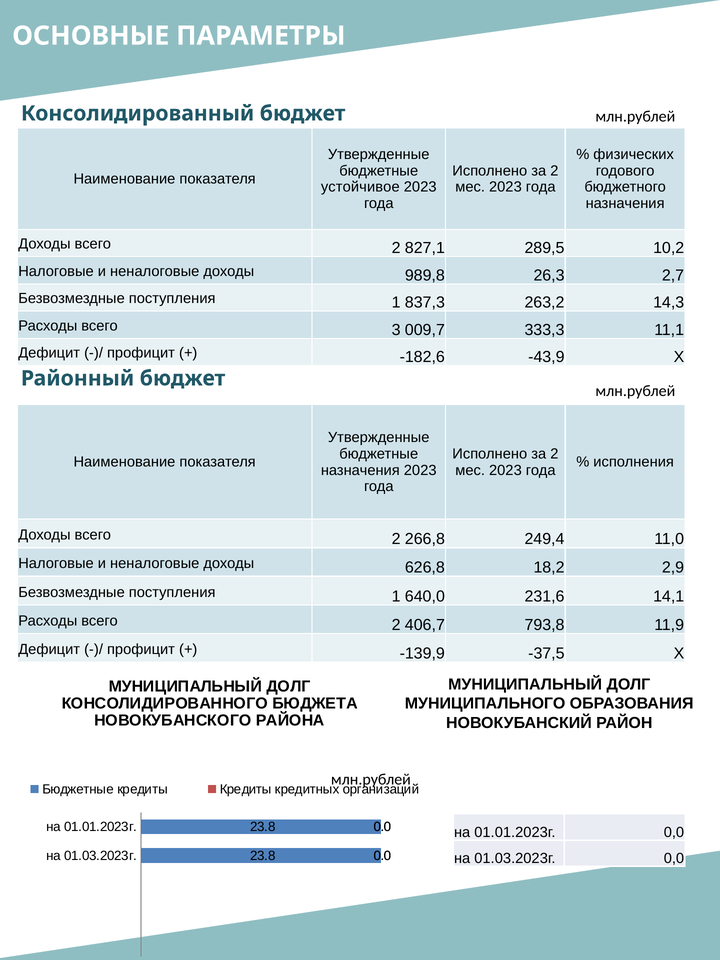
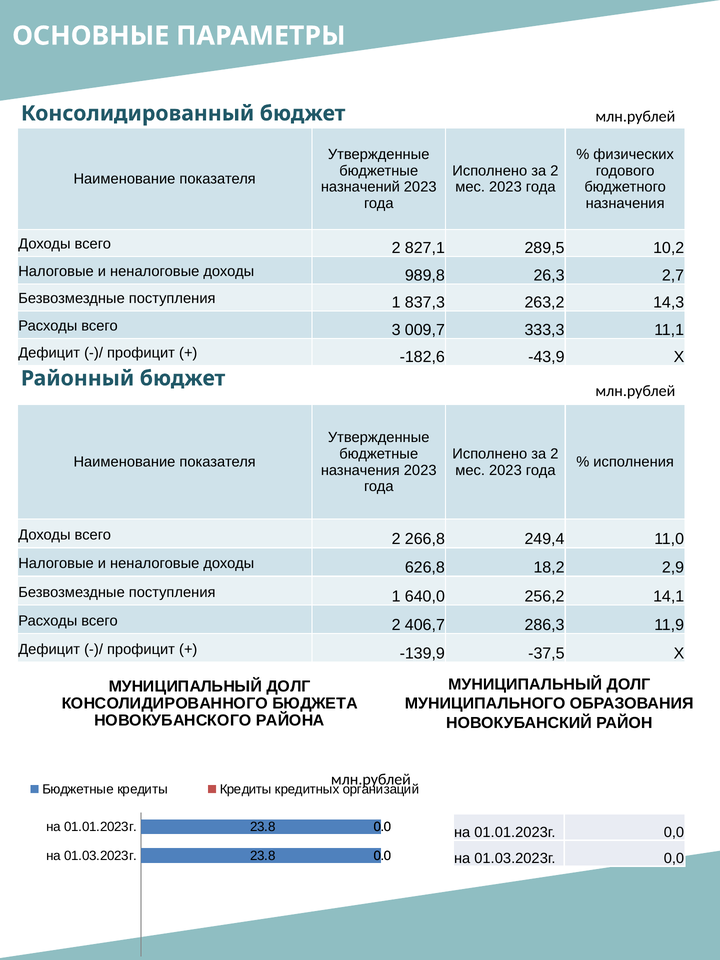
устойчивое: устойчивое -> назначений (360, 187)
231,6: 231,6 -> 256,2 (545, 596)
793,8: 793,8 -> 286,3 (545, 625)
